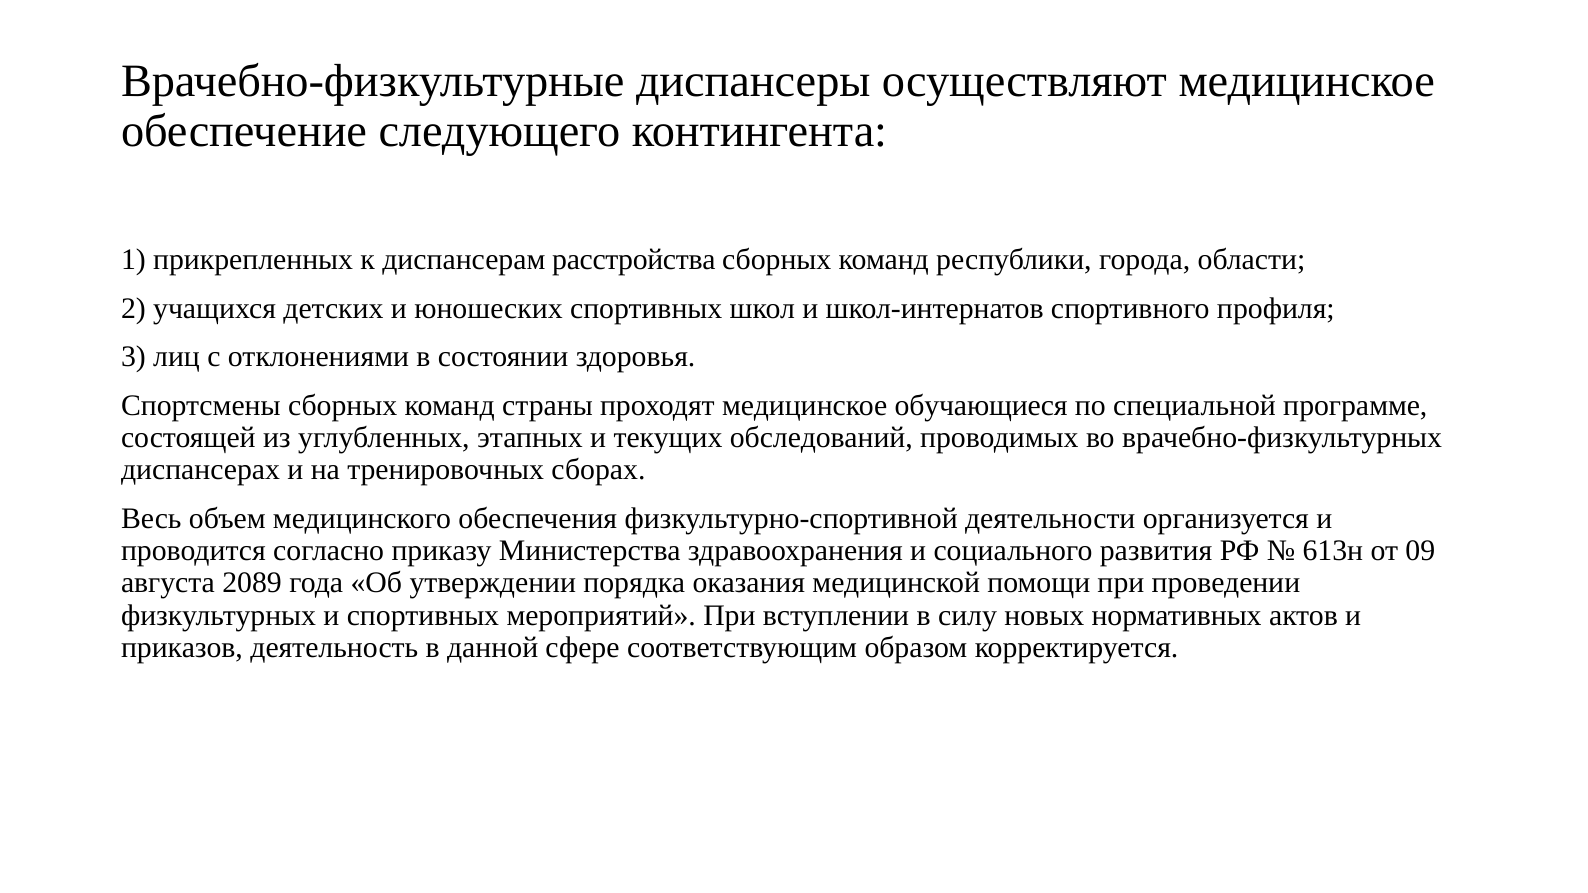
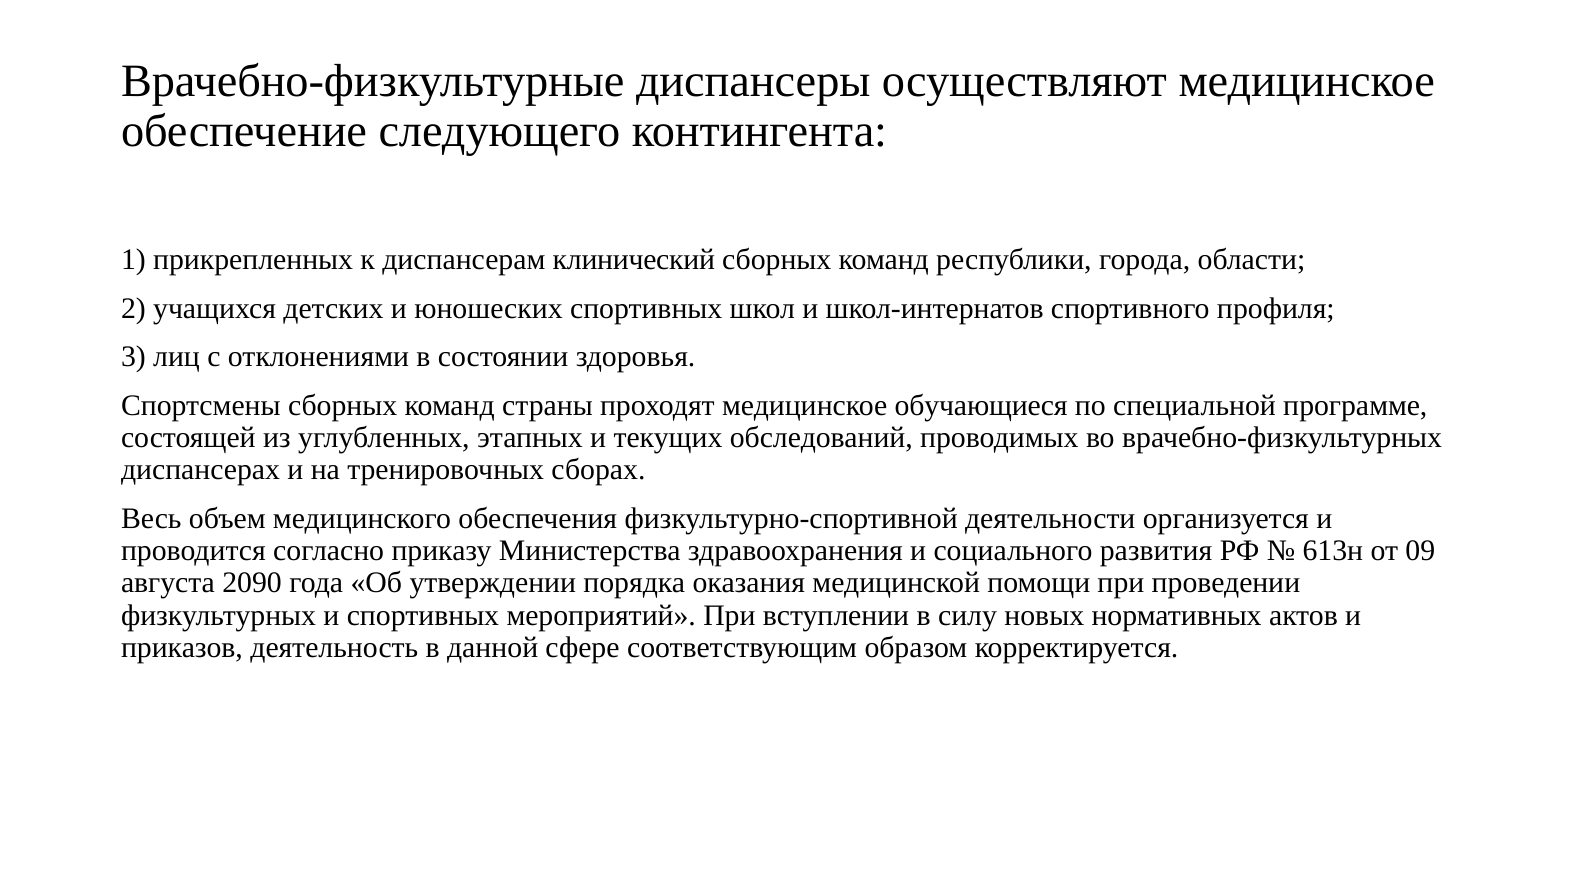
расстройства: расстройства -> клинический (634, 260)
2089: 2089 -> 2090 (252, 583)
